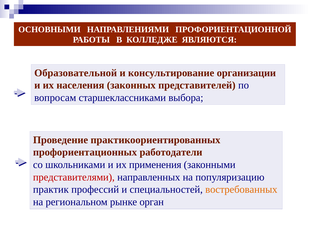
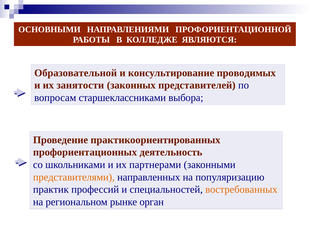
организации: организации -> проводимых (246, 73)
населения: населения -> занятости (80, 85)
работодатели: работодатели -> деятельность (171, 152)
применения: применения -> партнерами (155, 164)
представителями colour: red -> orange (74, 177)
